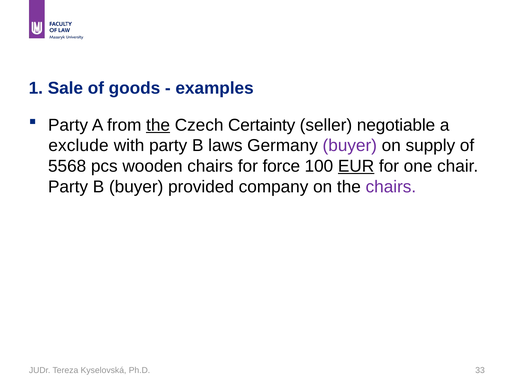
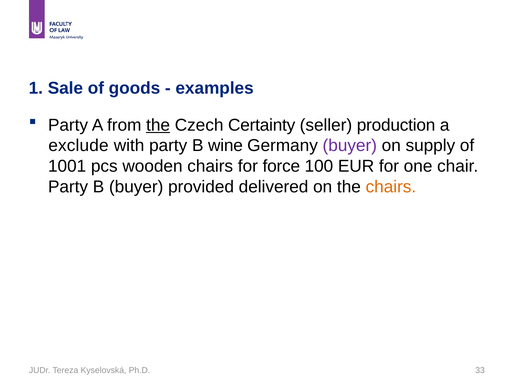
negotiable: negotiable -> production (396, 125)
laws: laws -> wine (225, 146)
5568: 5568 -> 1001 (67, 166)
EUR underline: present -> none (356, 166)
company: company -> delivered (274, 187)
chairs colour: purple -> orange (391, 187)
